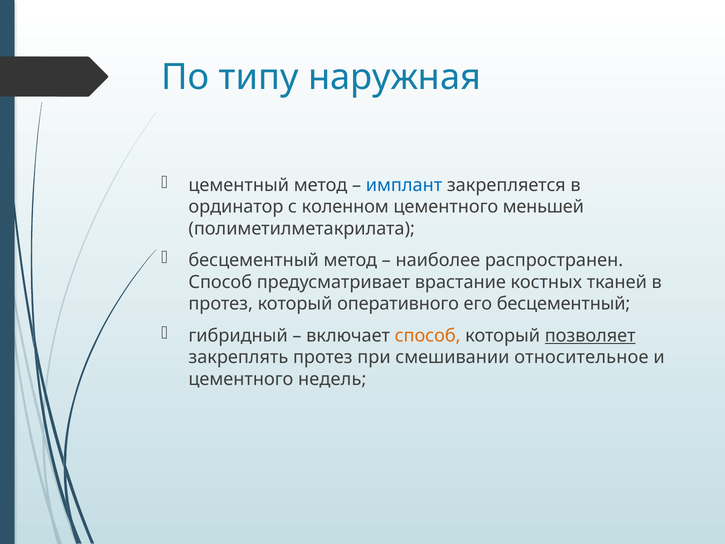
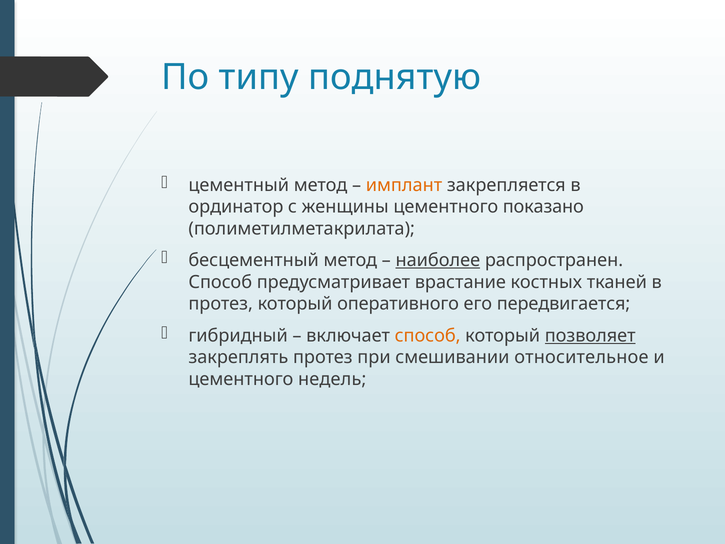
наружная: наружная -> поднятую (395, 77)
имплант colour: blue -> orange (404, 185)
коленном: коленном -> женщины (345, 207)
меньшей: меньшей -> показано (543, 207)
наиболее underline: none -> present (438, 260)
его бесцементный: бесцементный -> передвигается (564, 304)
